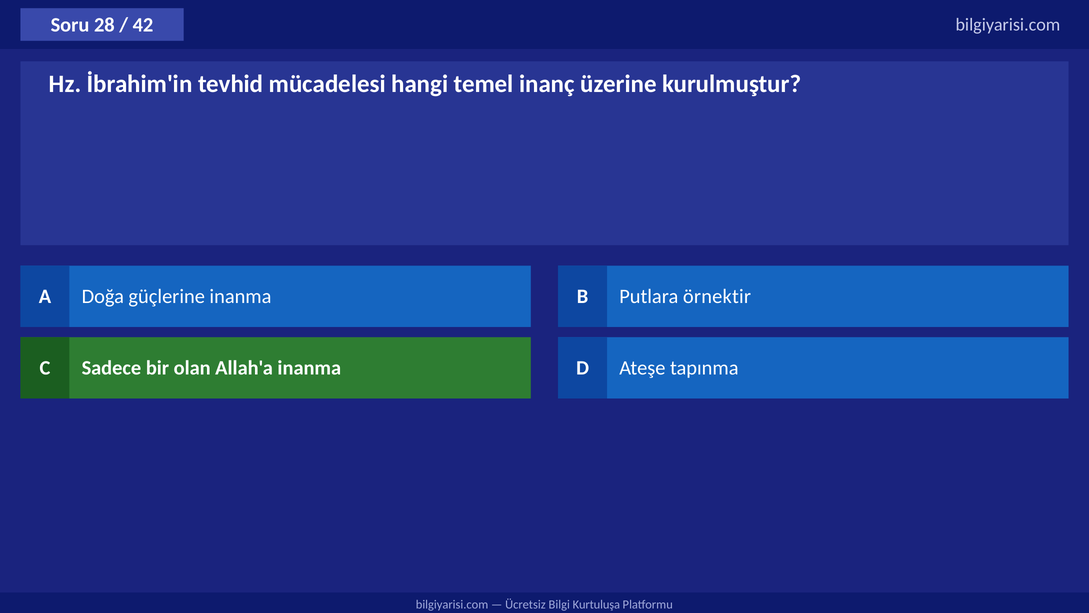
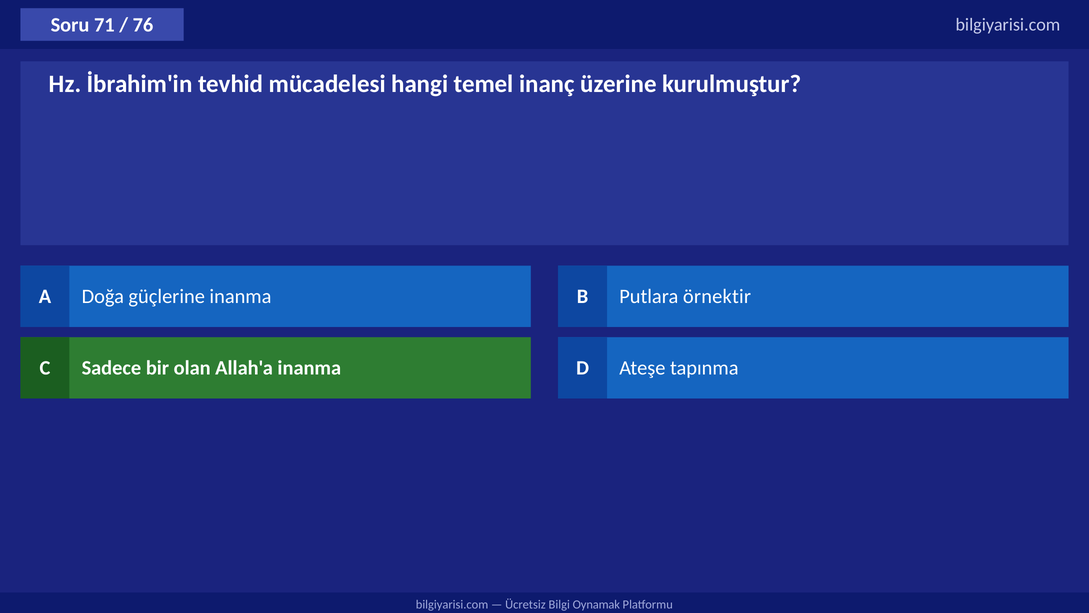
28: 28 -> 71 (104, 25)
42: 42 -> 76 (143, 25)
Kurtuluşa: Kurtuluşa -> Oynamak (596, 604)
